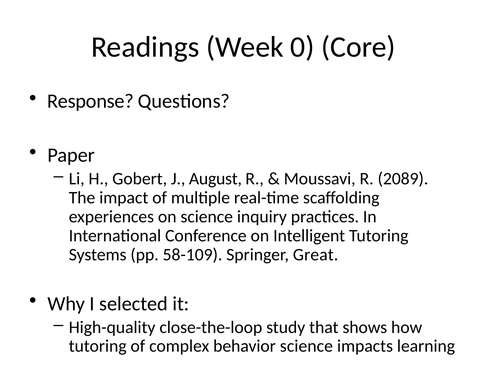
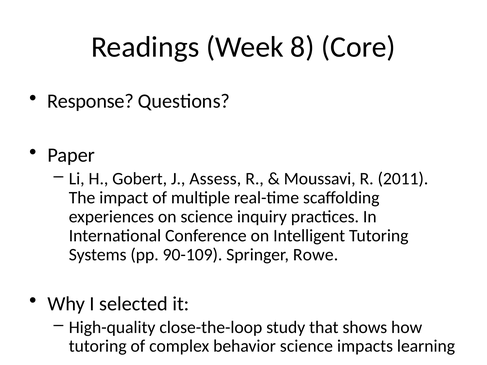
0: 0 -> 8 (302, 47)
August: August -> Assess (215, 179)
2089: 2089 -> 2011 (403, 179)
58-109: 58-109 -> 90-109 (193, 255)
Great: Great -> Rowe (316, 255)
